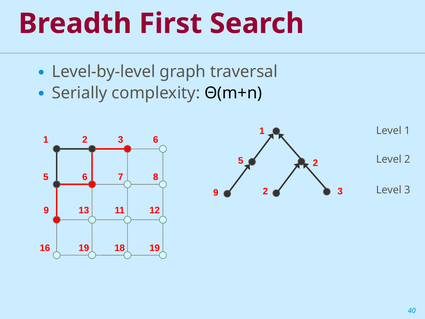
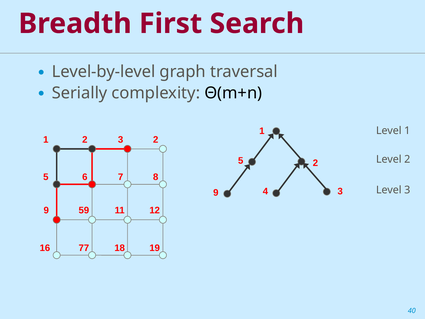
3 6: 6 -> 2 (156, 139)
9 2: 2 -> 4 (265, 191)
13: 13 -> 59 (84, 210)
16 19: 19 -> 77 (84, 248)
